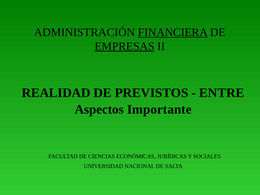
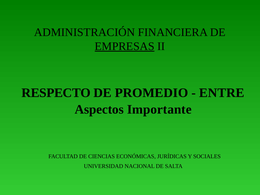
FINANCIERA underline: present -> none (173, 32)
REALIDAD: REALIDAD -> RESPECTO (56, 93)
PREVISTOS: PREVISTOS -> PROMEDIO (152, 93)
